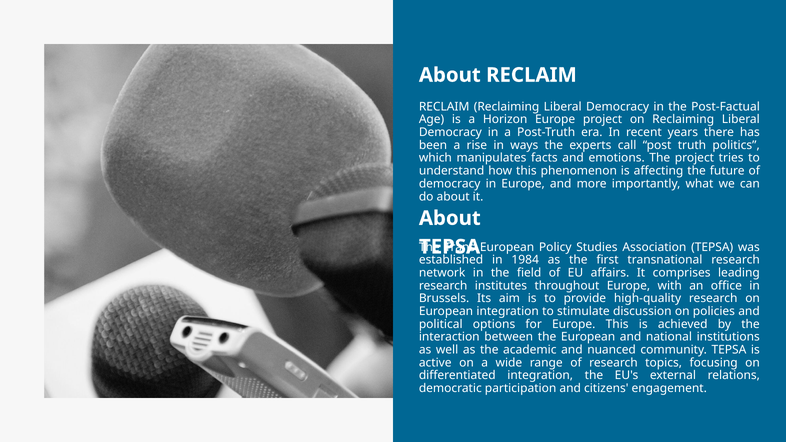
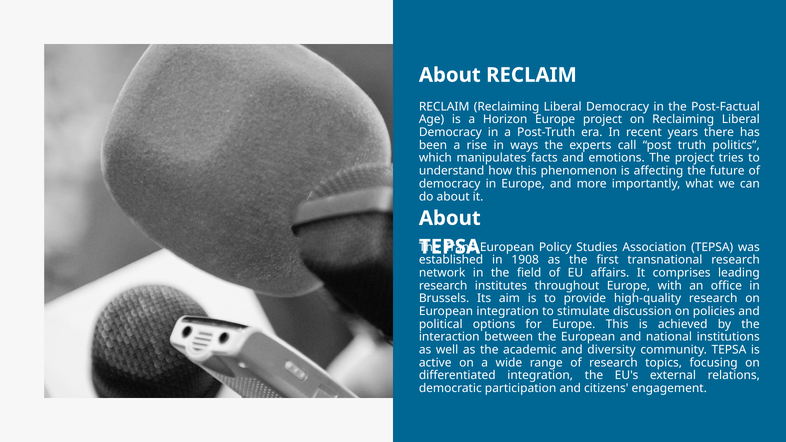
1984: 1984 -> 1908 (525, 260)
nuanced: nuanced -> diversity (611, 350)
